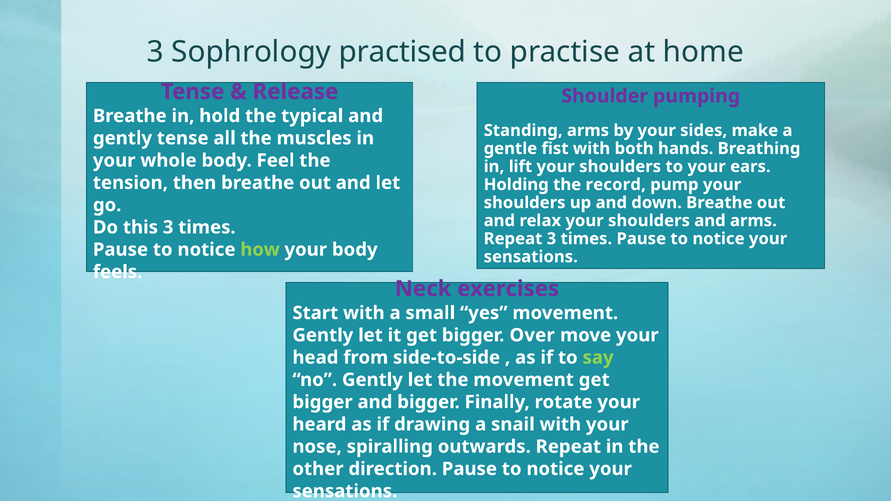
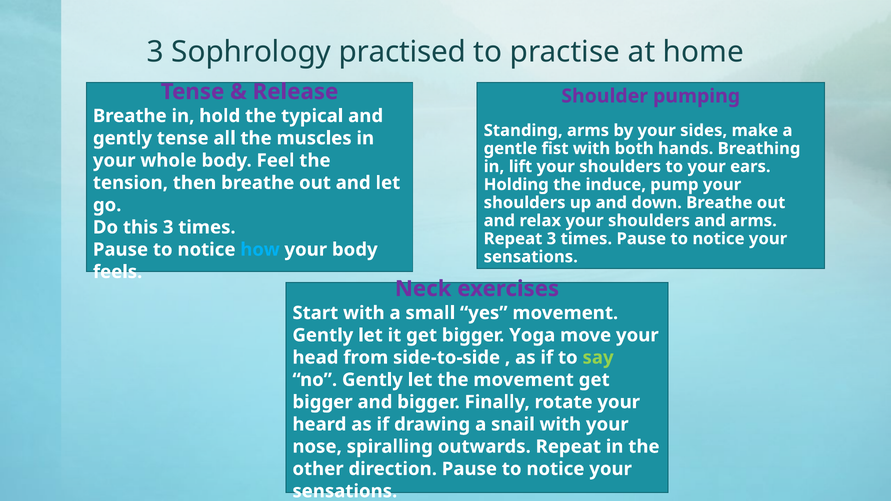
record: record -> induce (616, 185)
how colour: light green -> light blue (260, 250)
Over: Over -> Yoga (532, 335)
